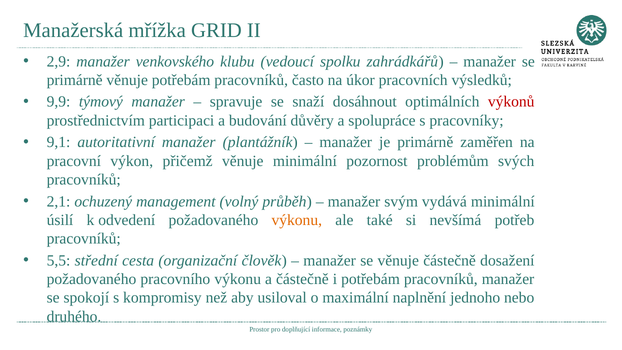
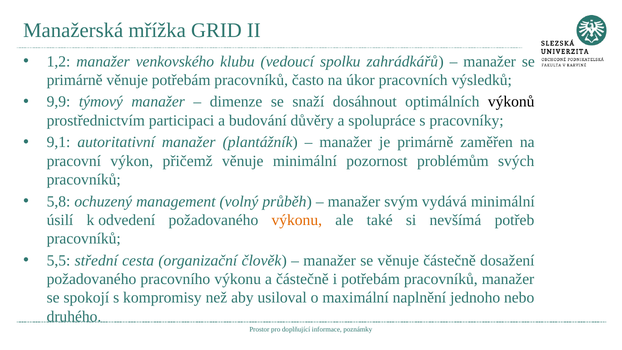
2,9: 2,9 -> 1,2 (58, 61)
spravuje: spravuje -> dimenze (236, 102)
výkonů colour: red -> black (511, 102)
2,1: 2,1 -> 5,8 (58, 201)
